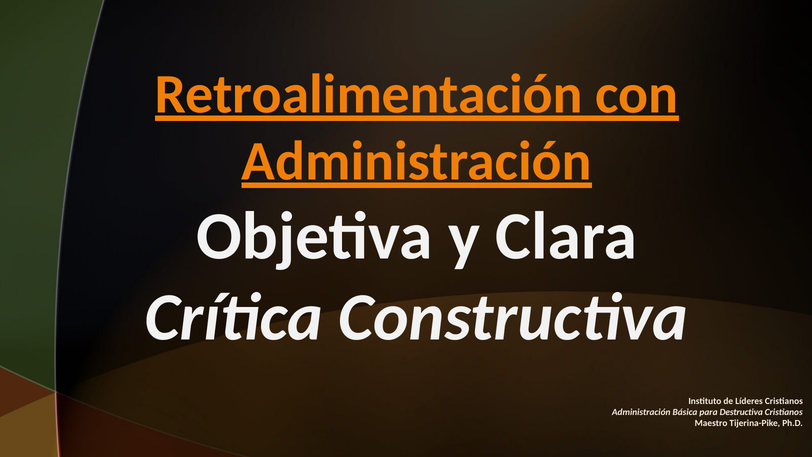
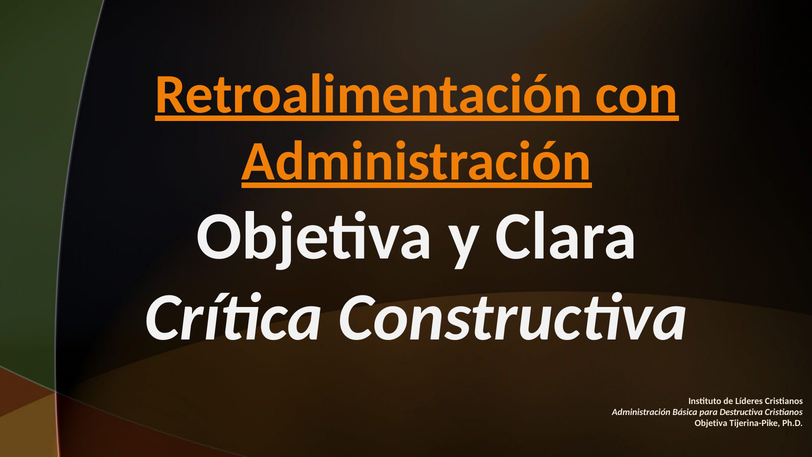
Maestro: Maestro -> Objetiva (711, 423)
